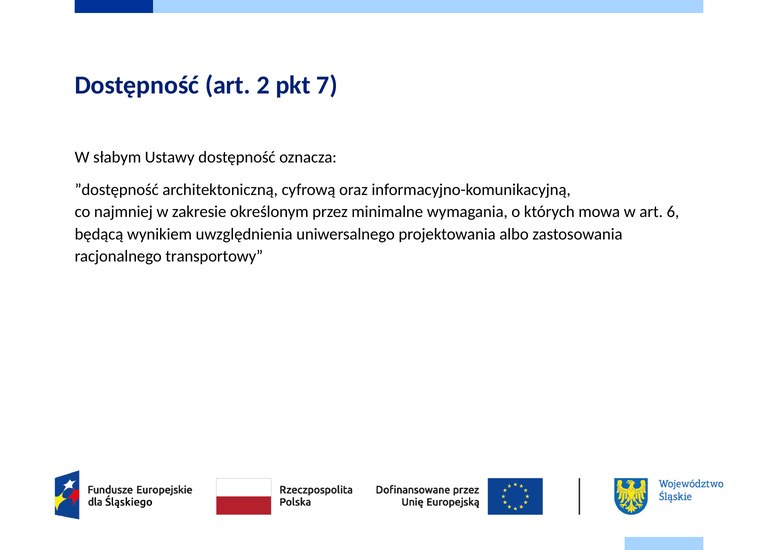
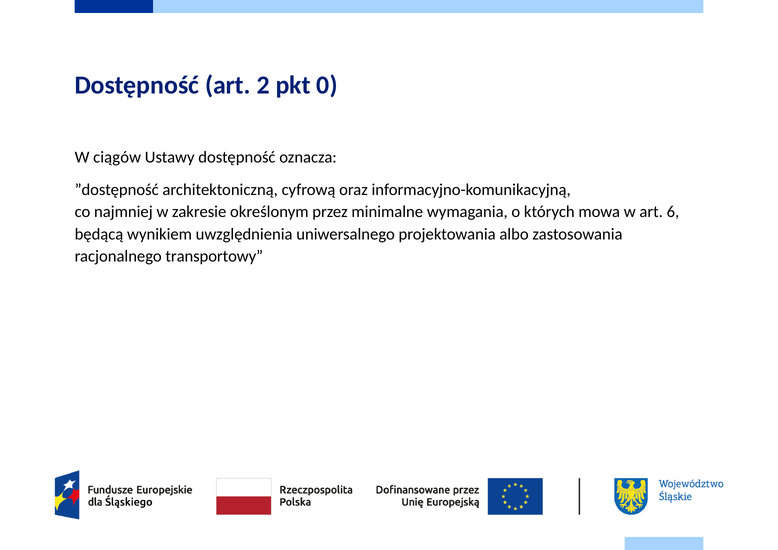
7: 7 -> 0 (327, 85)
słabym: słabym -> ciągów (117, 157)
